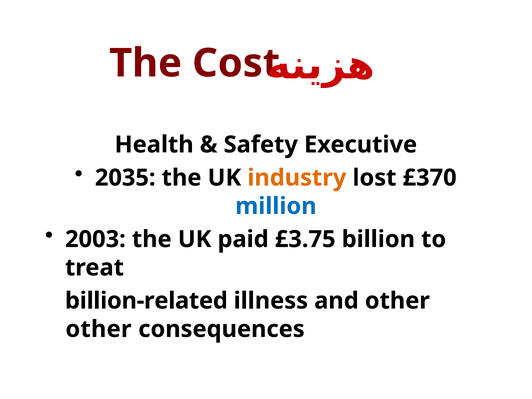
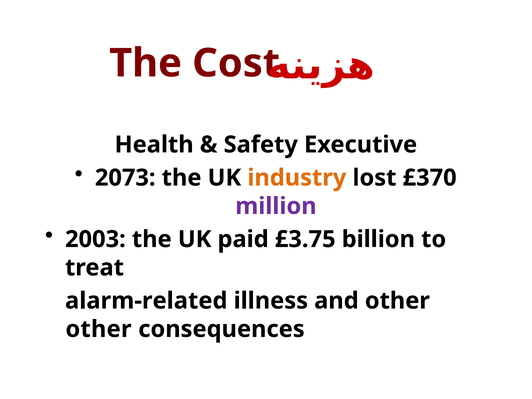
2035: 2035 -> 2073 (125, 178)
million colour: blue -> purple (276, 206)
billion-related: billion-related -> alarm-related (146, 301)
